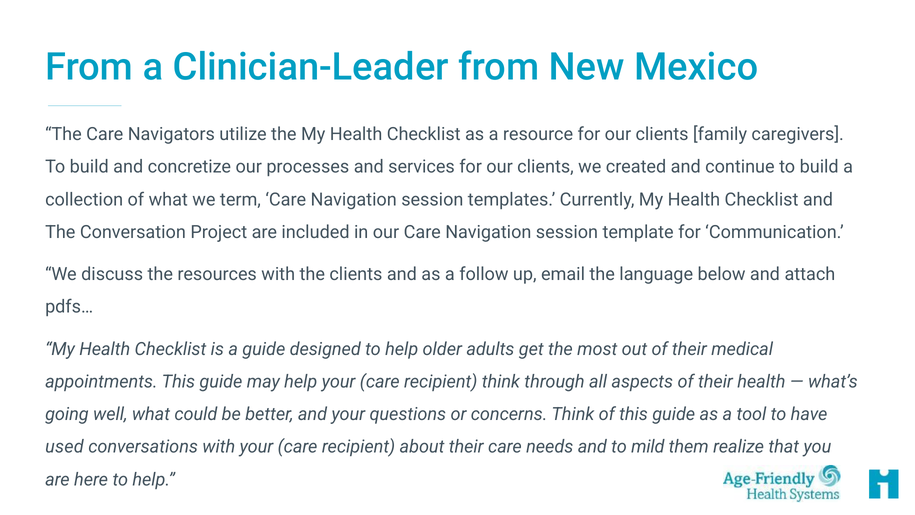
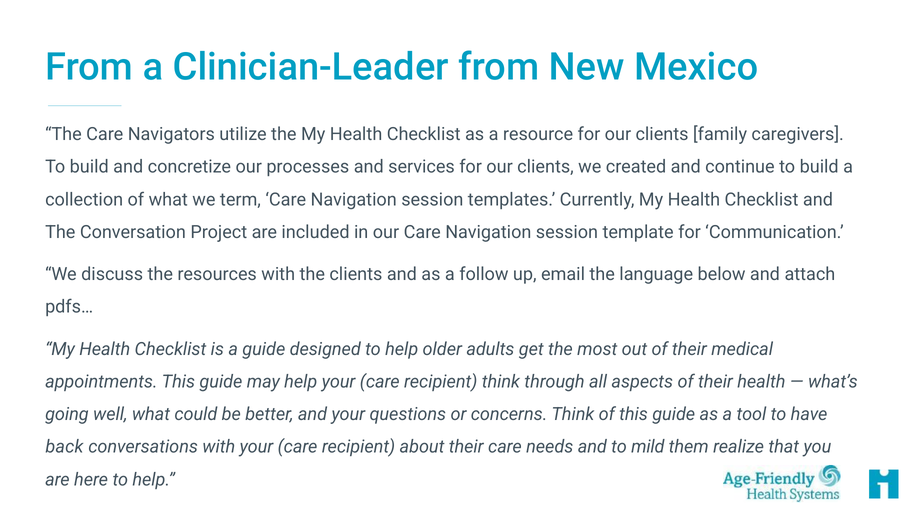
used: used -> back (64, 447)
